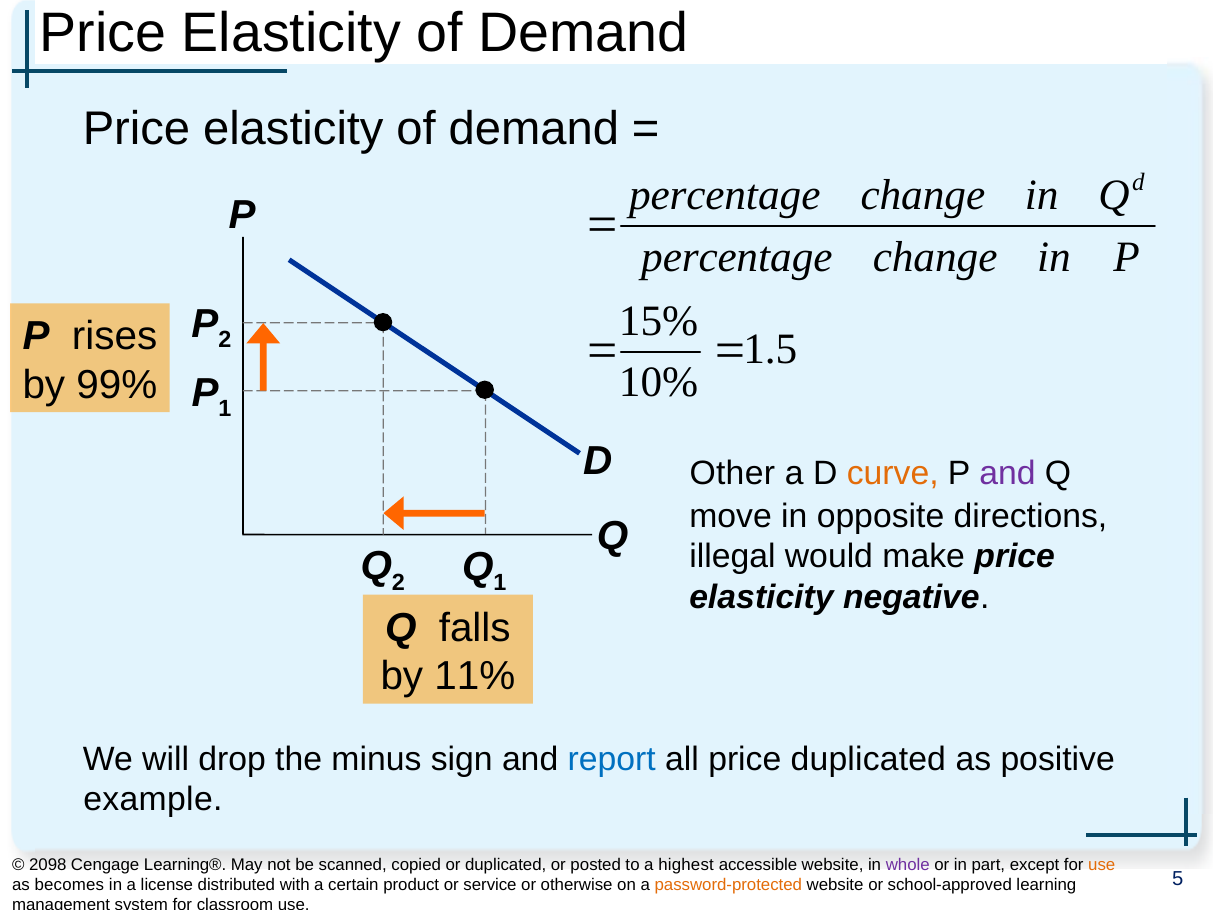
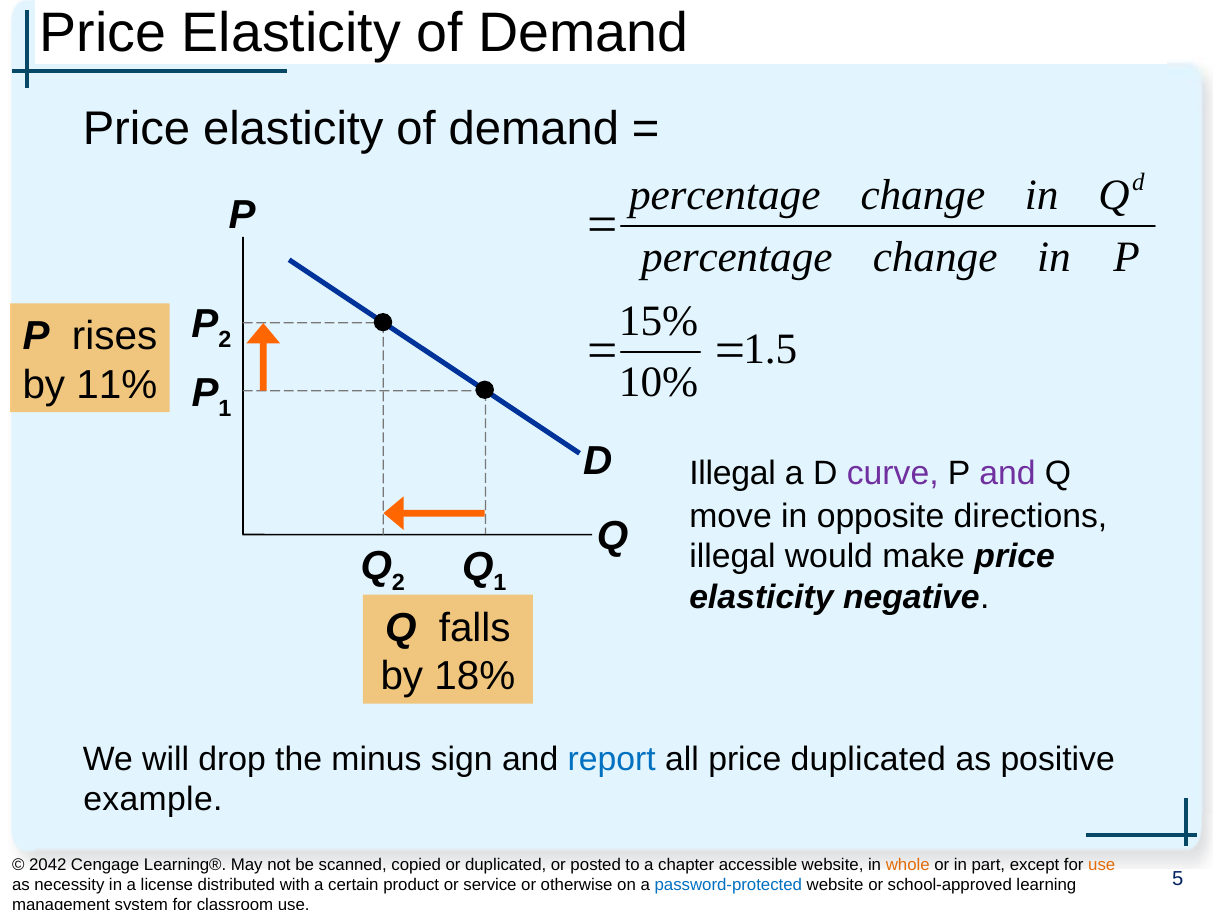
99%: 99% -> 11% (117, 385)
Other: Other -> Illegal (733, 473)
curve colour: orange -> purple (893, 473)
11%: 11% -> 18% (475, 676)
2098: 2098 -> 2042 (48, 864)
highest: highest -> chapter (686, 864)
whole colour: purple -> orange (908, 864)
becomes: becomes -> necessity (69, 884)
password-protected colour: orange -> blue (728, 884)
